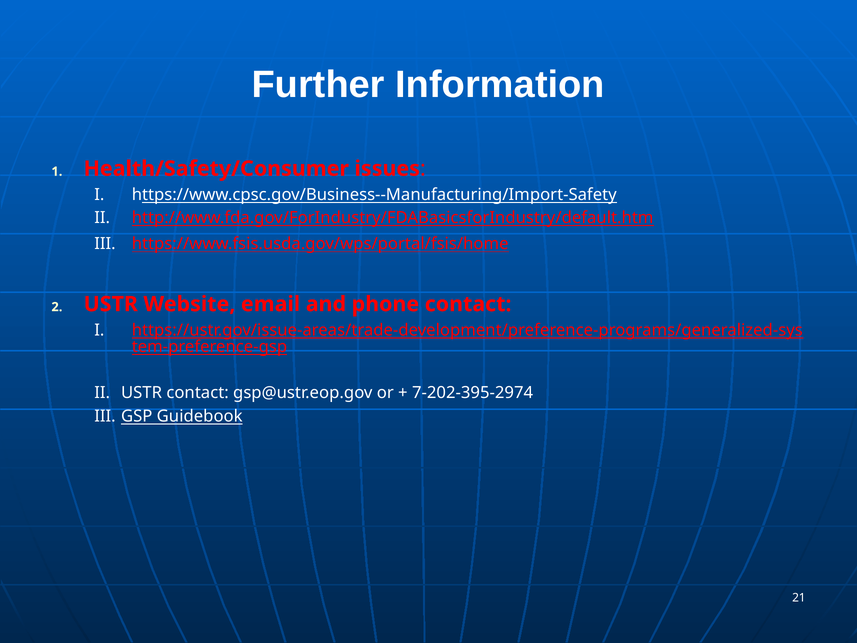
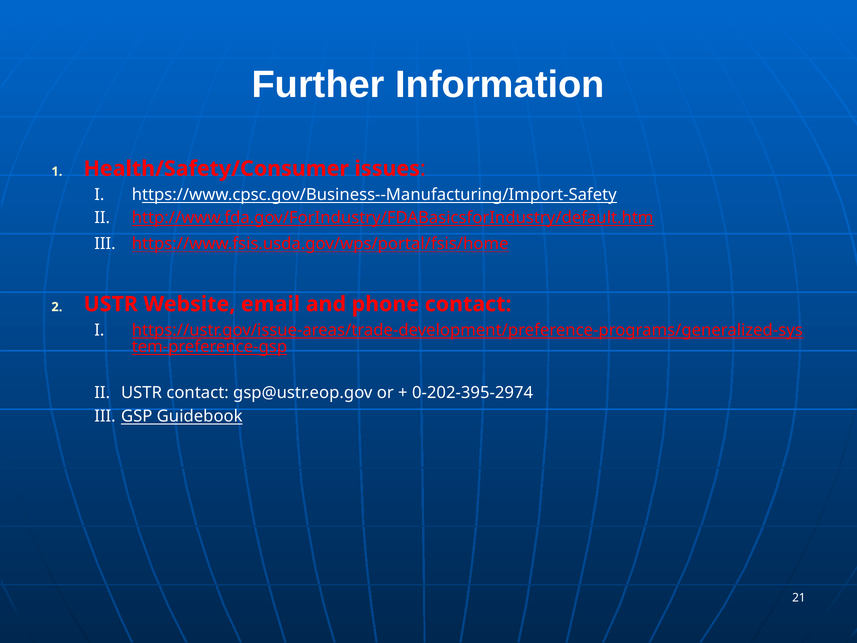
7-202-395-2974: 7-202-395-2974 -> 0-202-395-2974 (473, 393)
